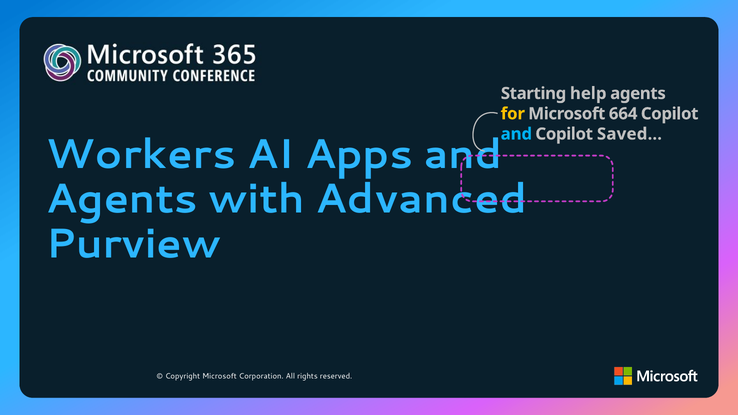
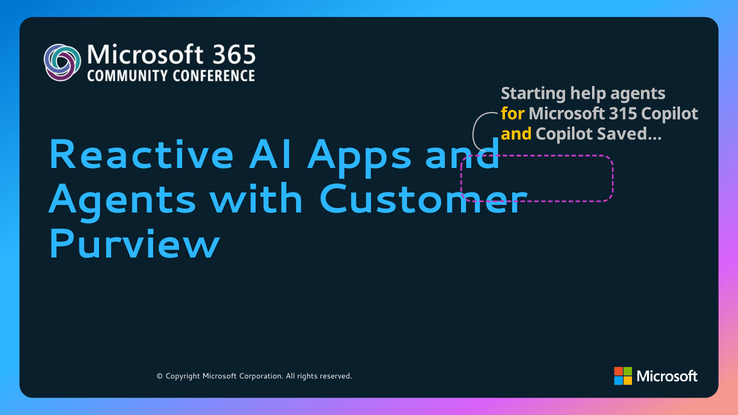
664: 664 -> 315 (623, 114)
and colour: light blue -> yellow (516, 134)
Workers: Workers -> Reactive (141, 154)
Advanced: Advanced -> Customer (422, 199)
